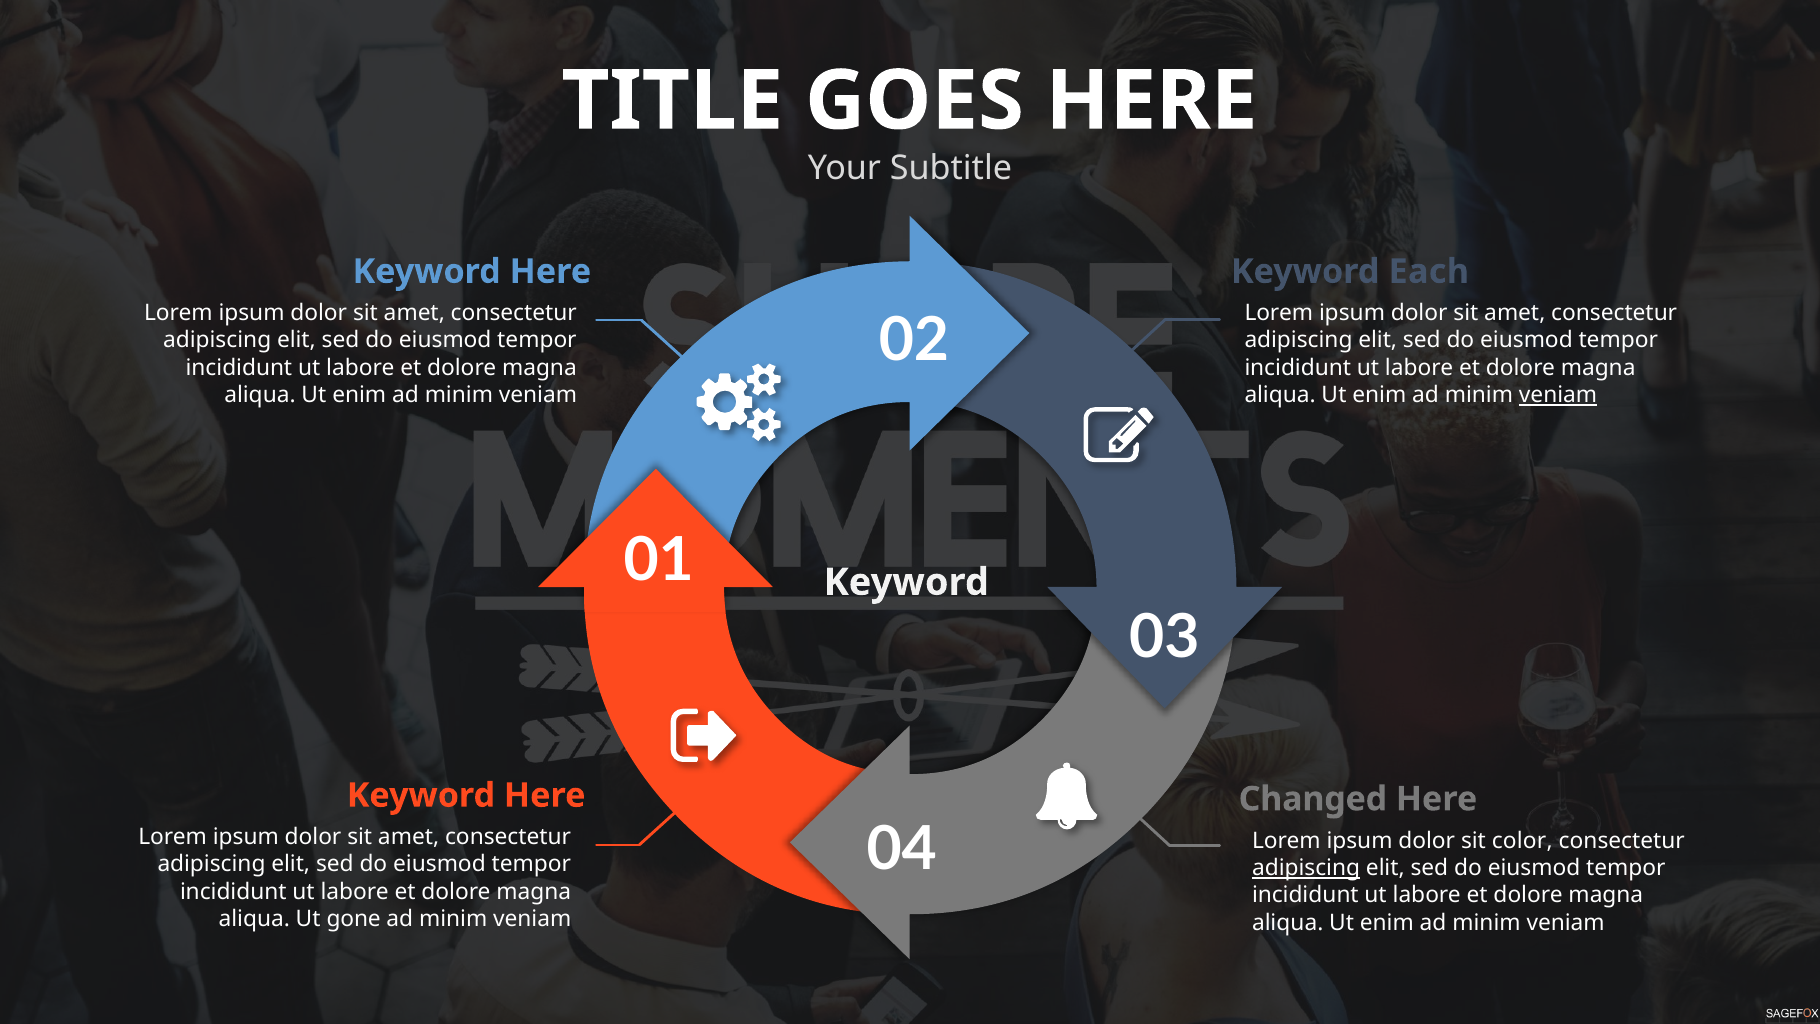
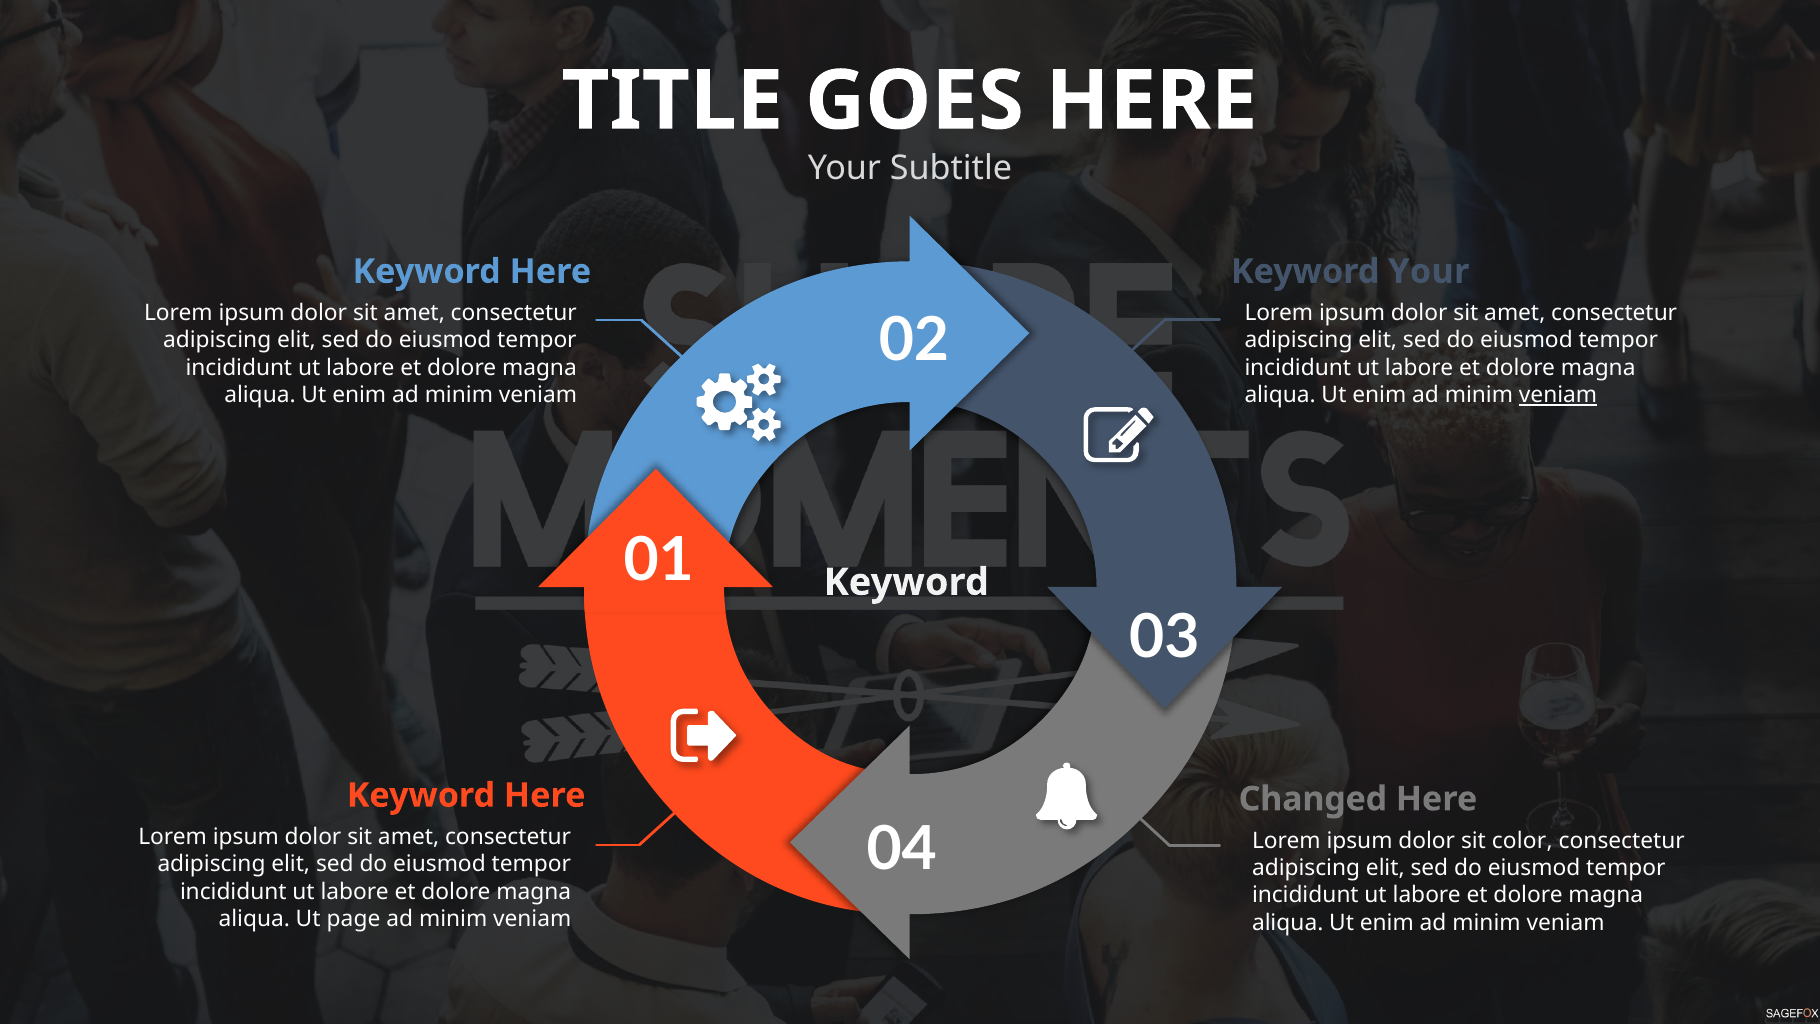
Keyword Each: Each -> Your (1429, 271)
adipiscing underline: present -> none (1306, 868)
gone: gone -> page (354, 919)
